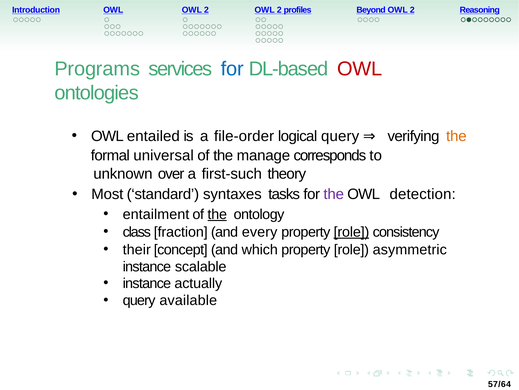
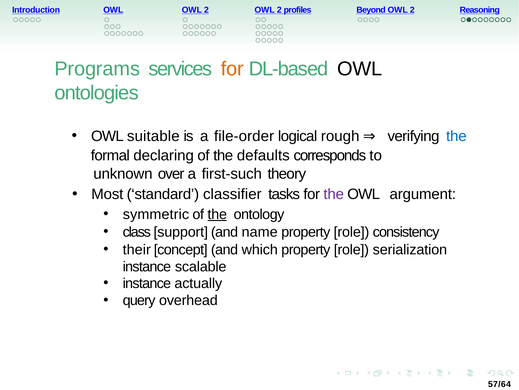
for colour: blue -> orange (232, 69)
OWL colour: red -> black (360, 69)
entailed: entailed -> suitable (153, 136)
logical query: query -> rough (340, 136)
the colour: orange -> blue (456, 136)
universal: universal -> declaring (164, 155)
manage: manage -> defaults (263, 155)
syntaxes: syntaxes -> classifier (232, 194)
detection: detection -> argument (423, 194)
entailment: entailment -> symmetric (156, 214)
fraction: fraction -> support (181, 232)
every: every -> name (260, 232)
role underline: present -> none (351, 232)
asymmetric: asymmetric -> serialization (410, 249)
available: available -> overhead (188, 300)
